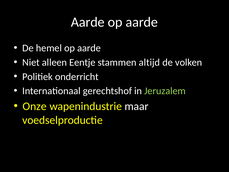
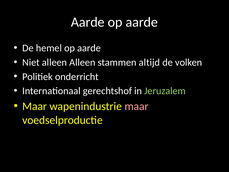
alleen Eentje: Eentje -> Alleen (82, 62)
Onze: Onze -> Maar (35, 106)
maar colour: white -> pink (137, 106)
